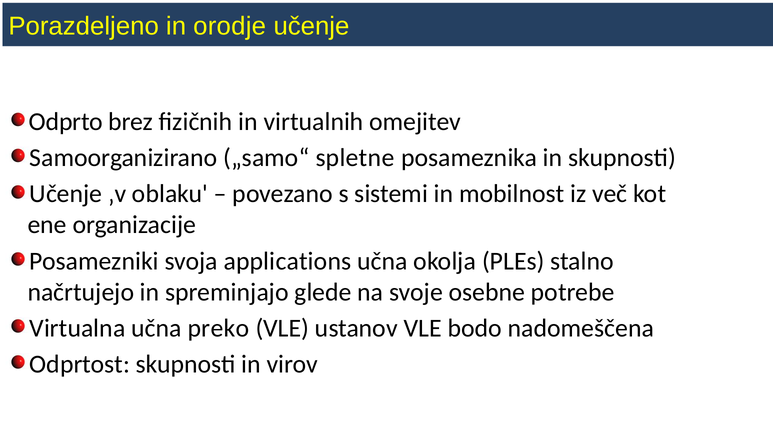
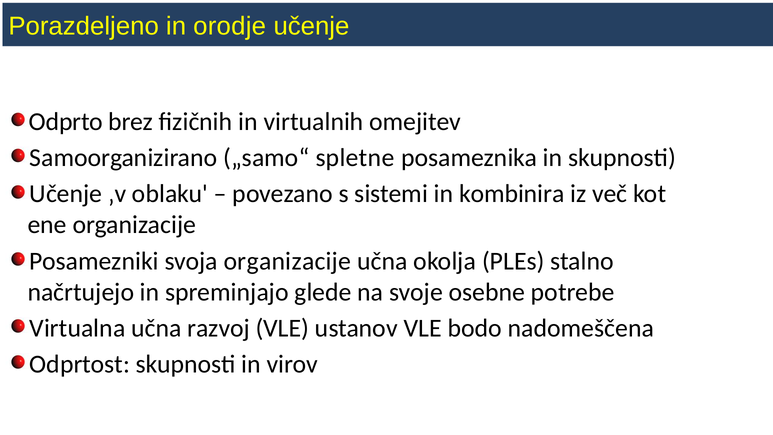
mobilnost: mobilnost -> kombinira (512, 194)
svoja applications: applications -> organizacije (287, 261)
preko: preko -> razvoj (218, 328)
